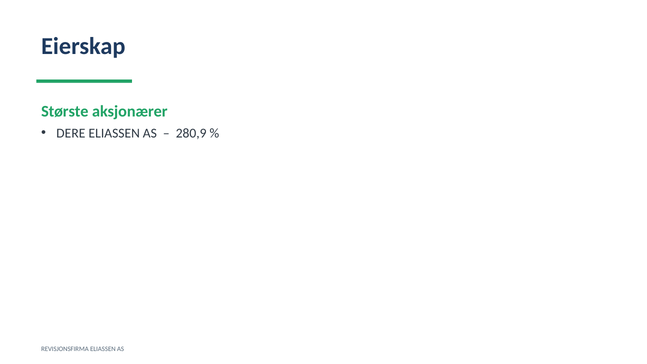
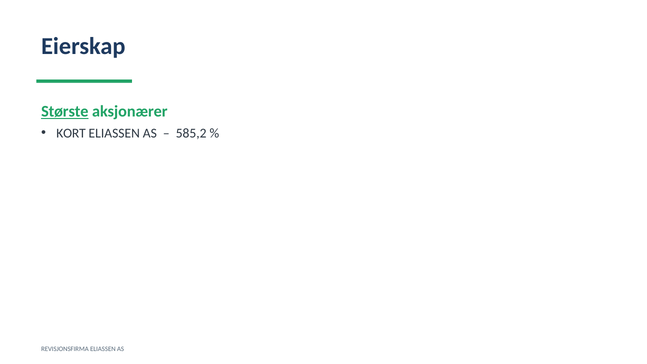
Største underline: none -> present (65, 111)
DERE: DERE -> KORT (71, 133)
280,9: 280,9 -> 585,2 (191, 133)
